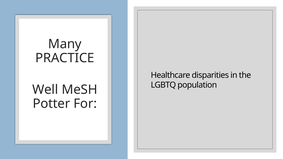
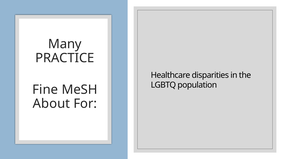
Well: Well -> Fine (45, 90)
Potter: Potter -> About (51, 104)
